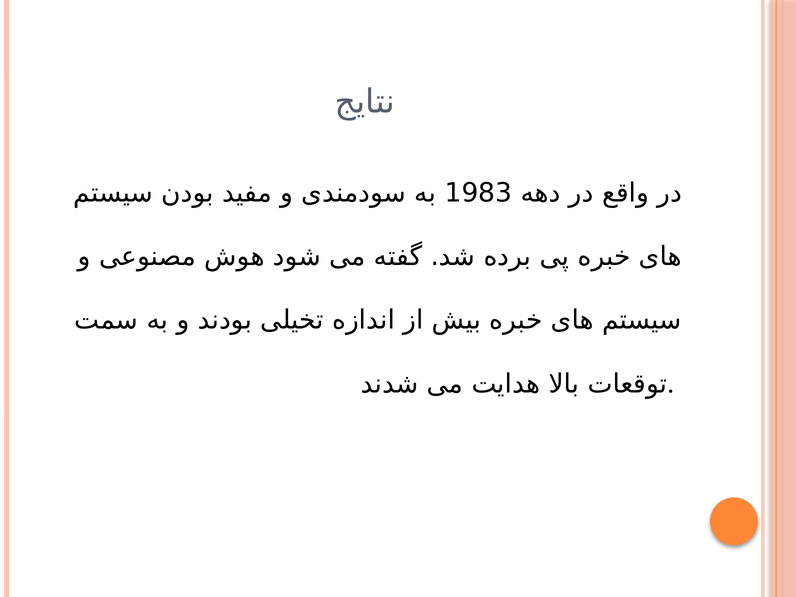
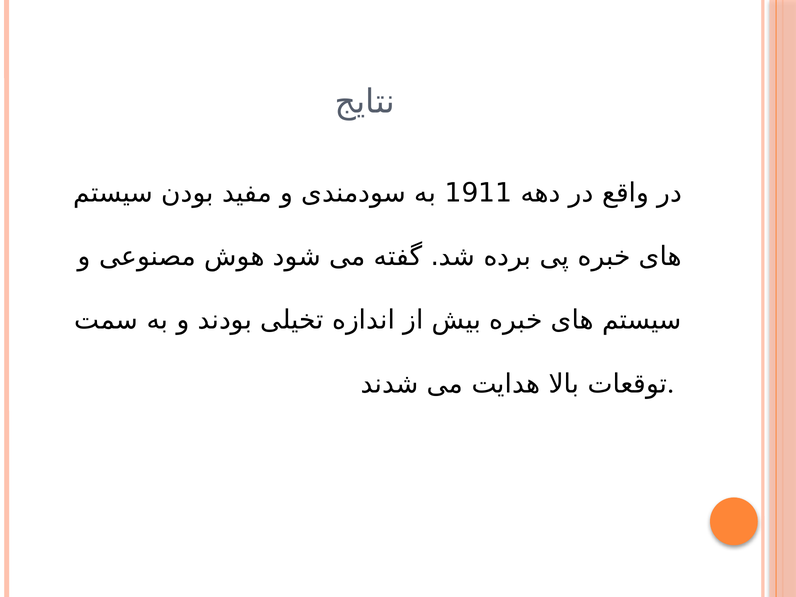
1983: 1983 -> 1911 (478, 193)
